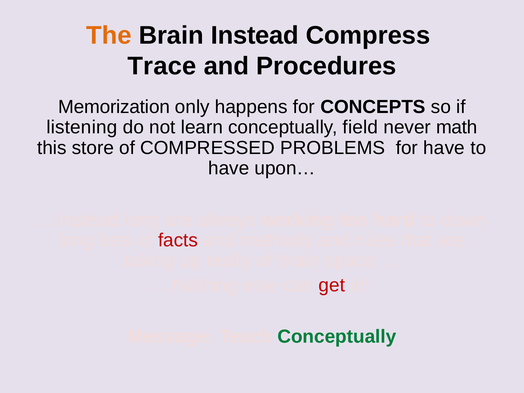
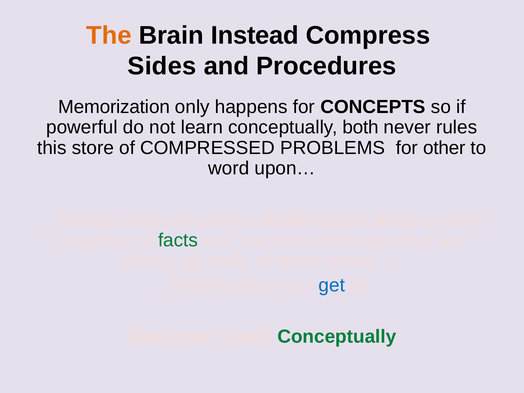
Trace: Trace -> Sides (162, 66)
listening: listening -> powerful (82, 127)
field: field -> both (360, 127)
never math: math -> rules (457, 127)
for have: have -> other (444, 148)
have: have -> word (229, 168)
facts colour: red -> green (178, 240)
get colour: red -> blue (332, 285)
